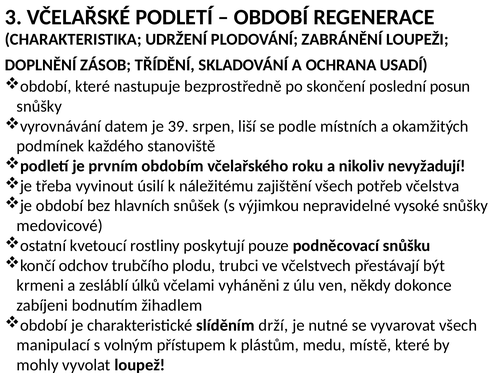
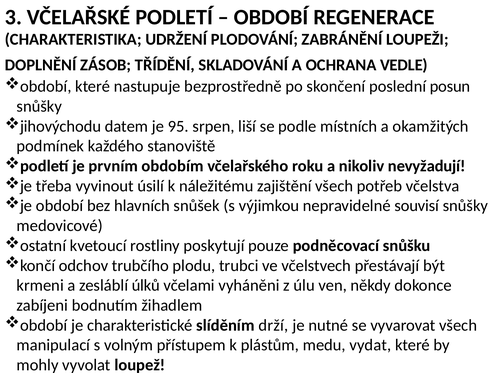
USADÍ: USADÍ -> VEDLE (404, 65)
vyrovnávání: vyrovnávání -> jihovýchodu (61, 126)
39: 39 -> 95 (178, 126)
vysoké: vysoké -> souvisí (417, 206)
místě: místě -> vydat (370, 345)
